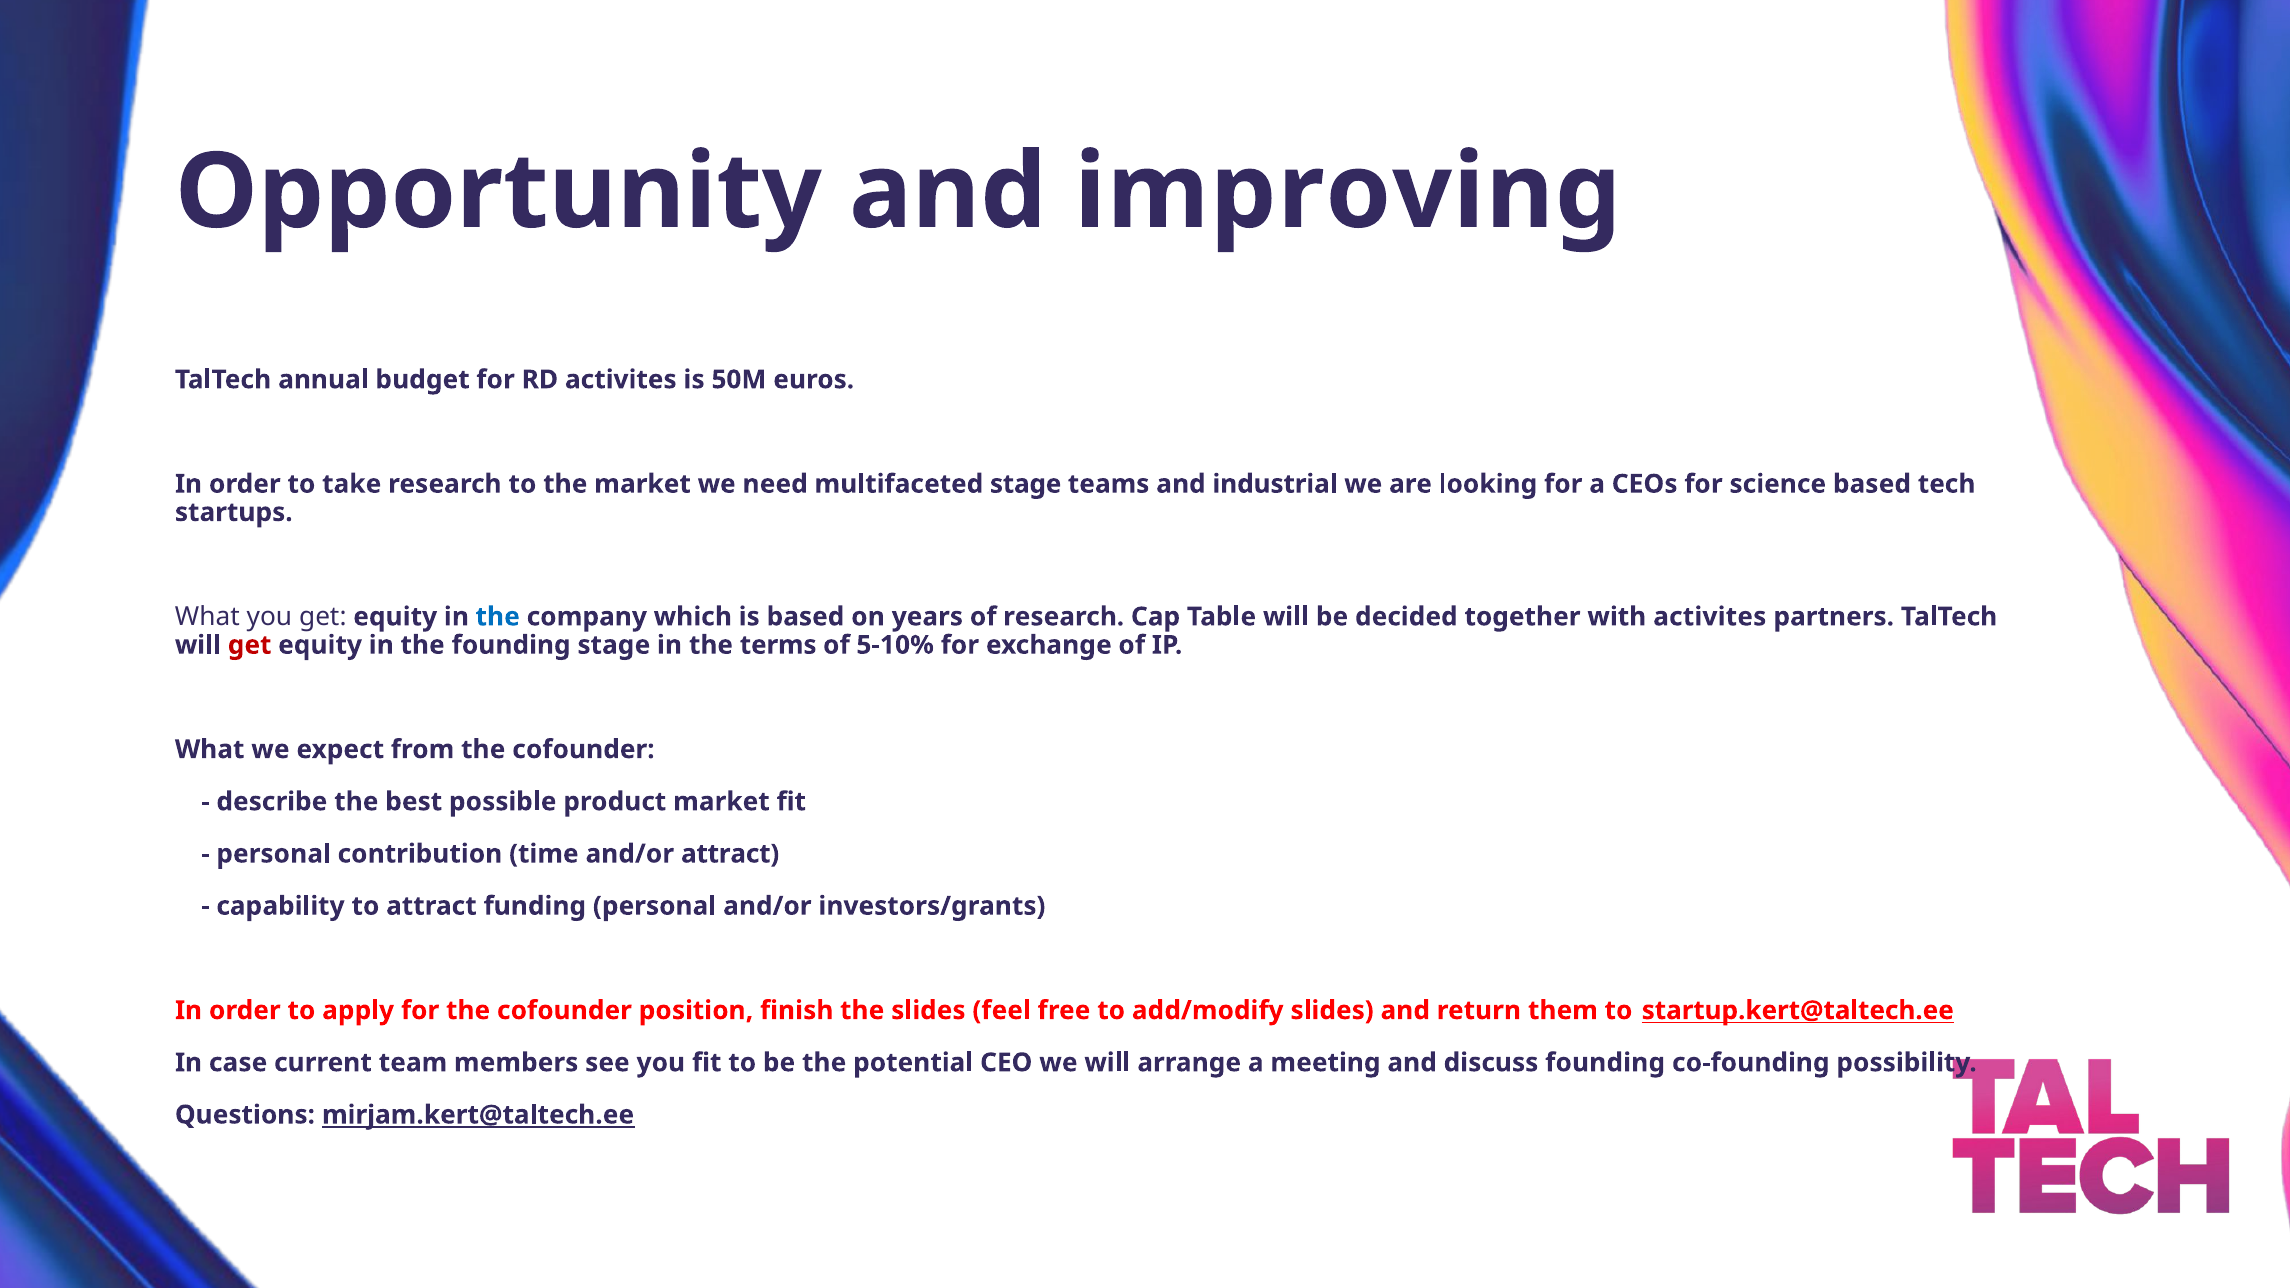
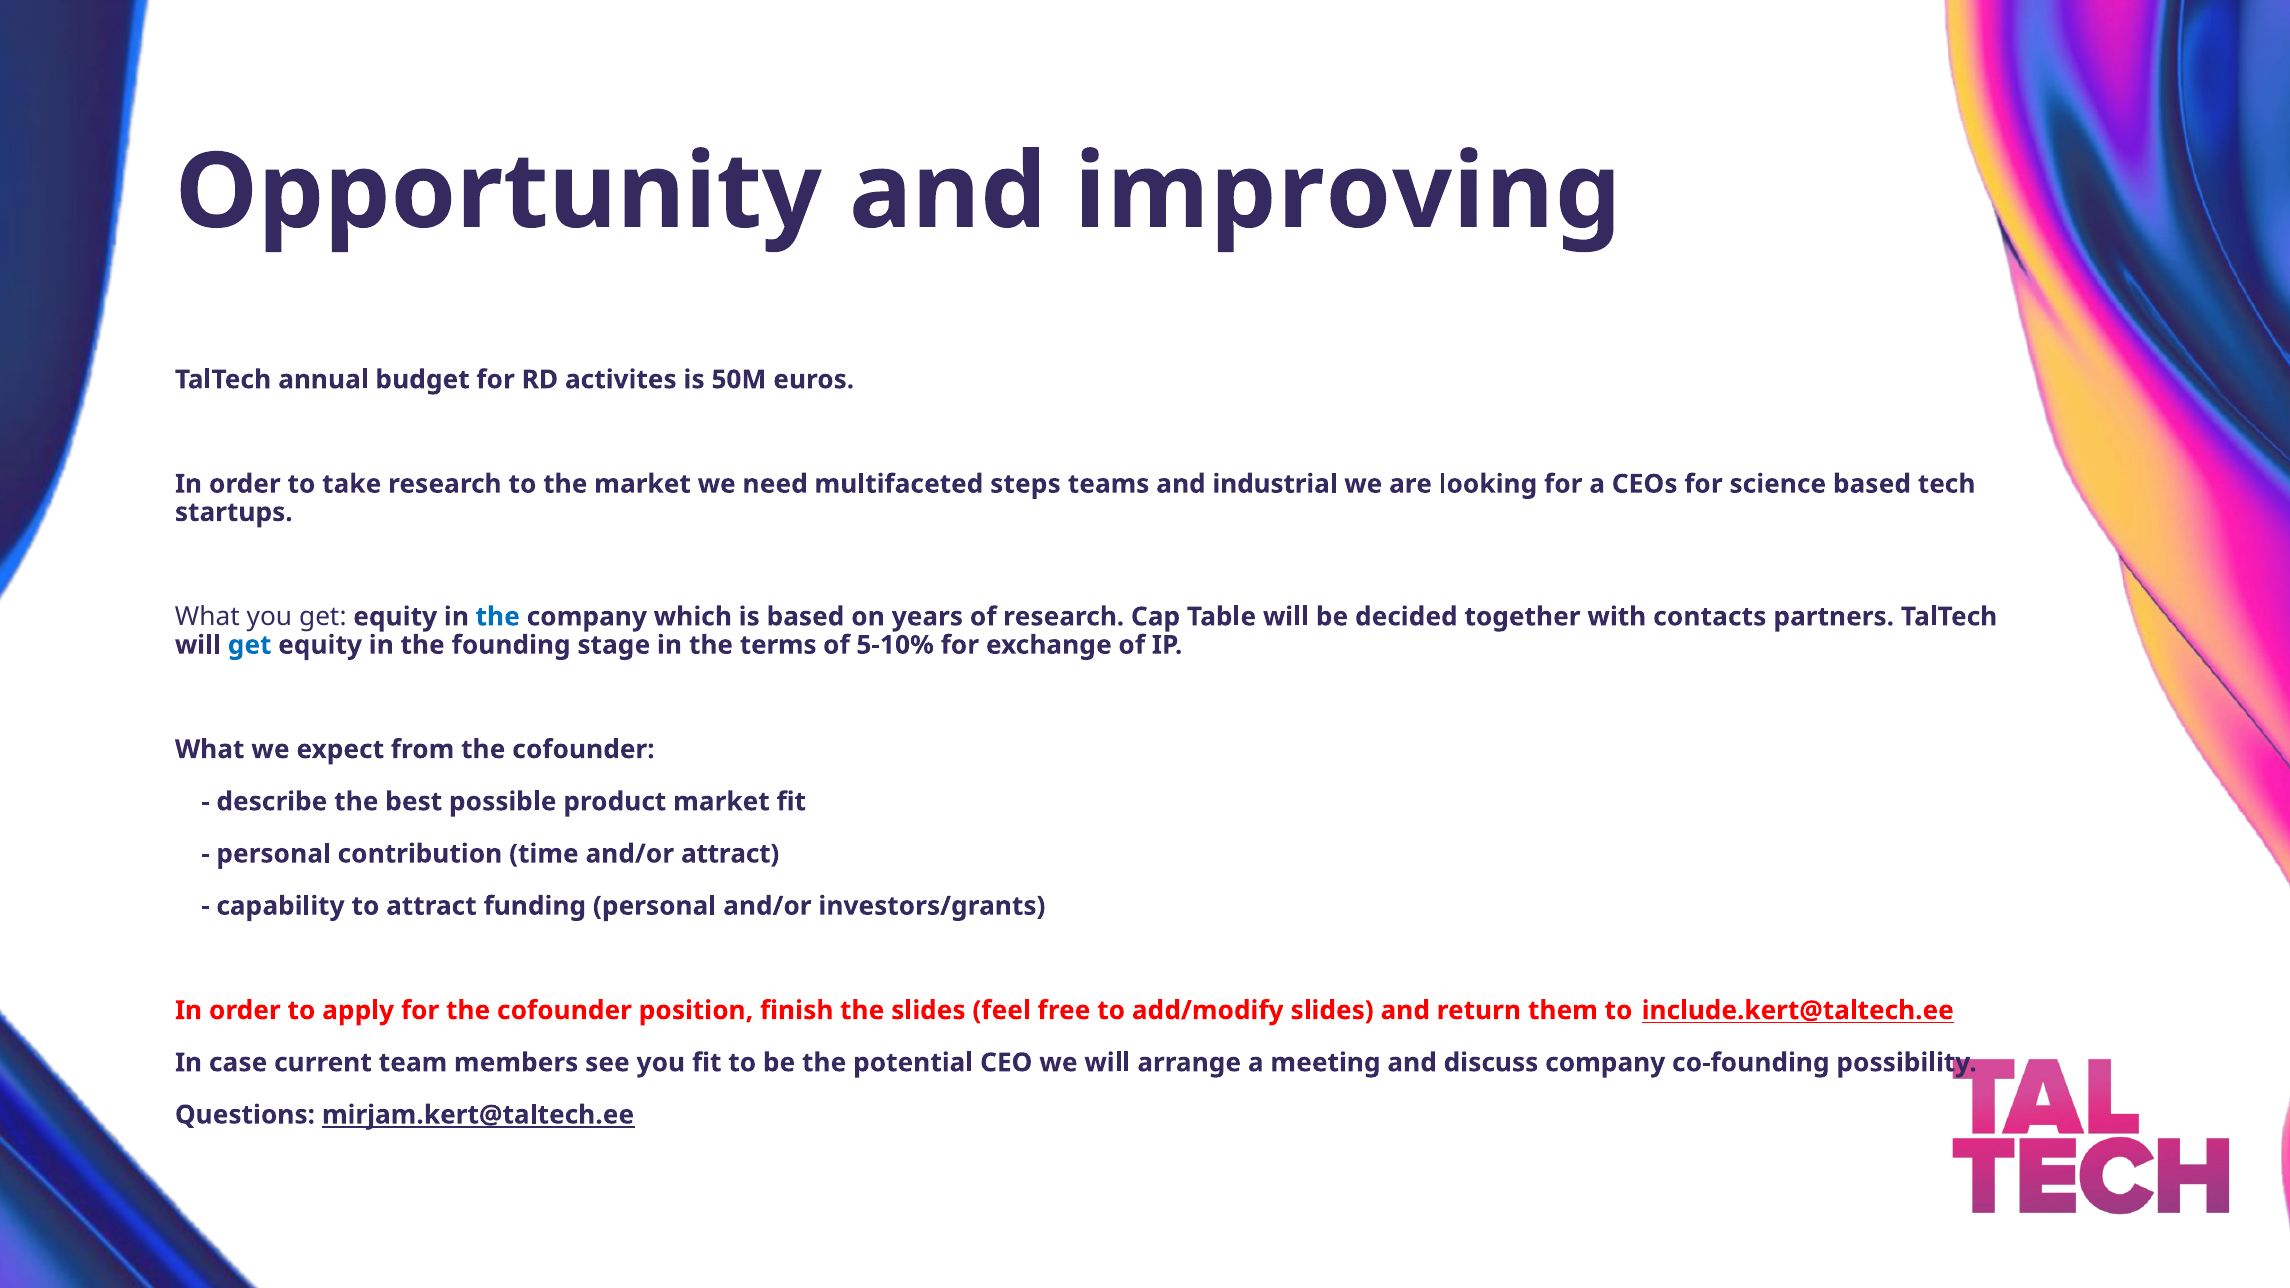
multifaceted stage: stage -> steps (1025, 484)
with activites: activites -> contacts (1710, 617)
get colour: red -> blue (250, 645)
startup.kert@taltech.ee: startup.kert@taltech.ee -> include.kert@taltech.ee (1798, 1011)
discuss founding: founding -> company (1605, 1063)
